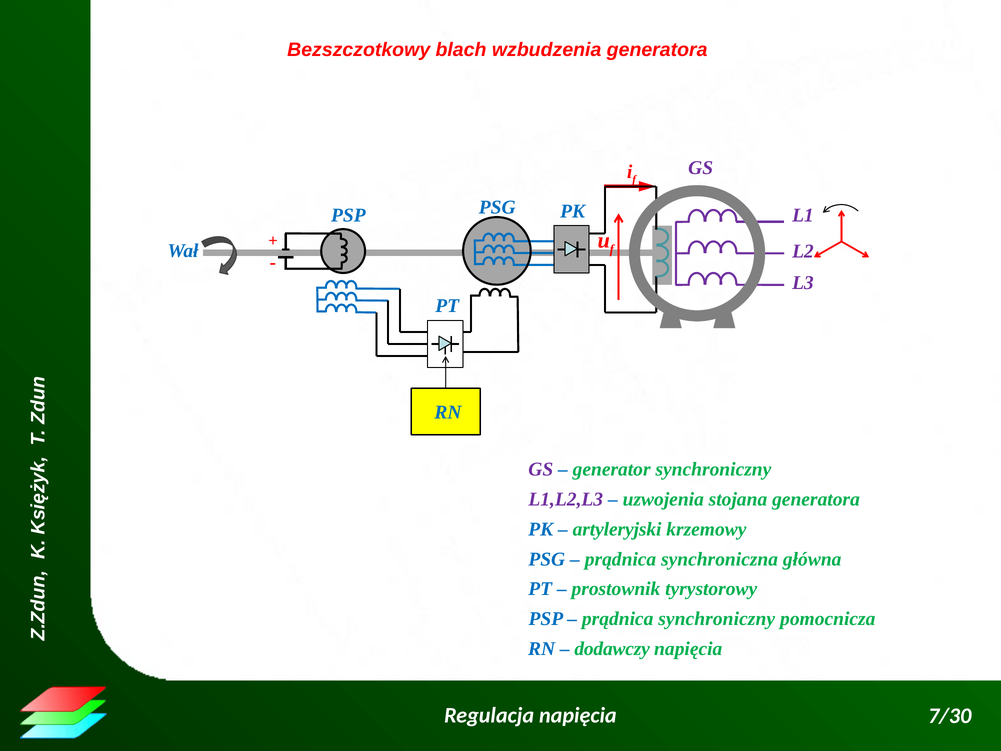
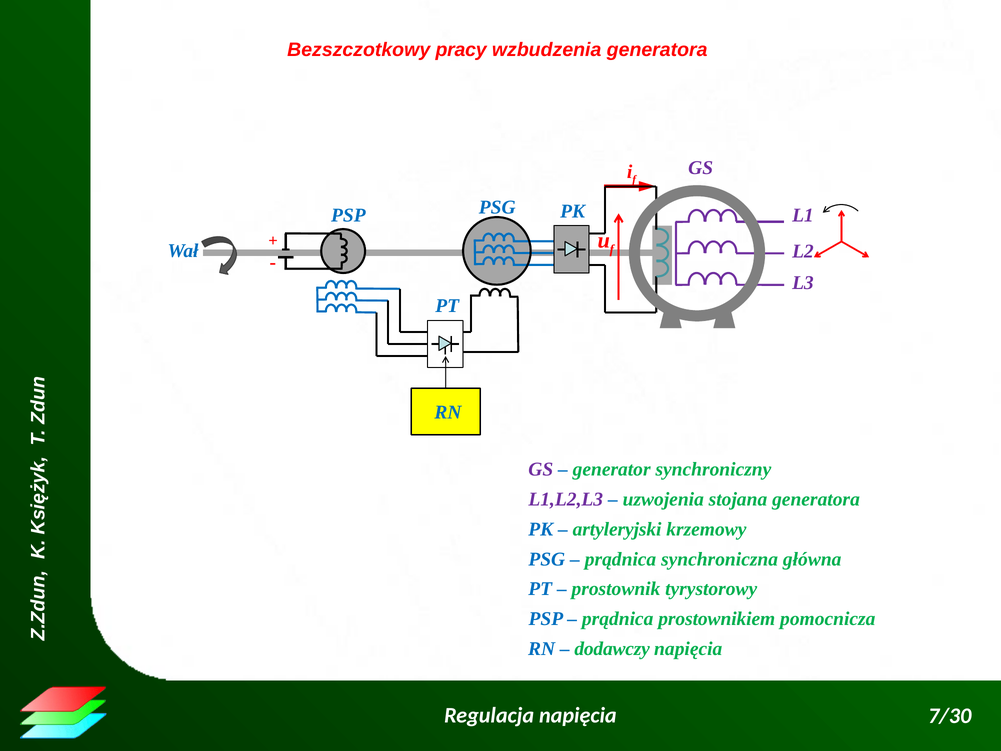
blach: blach -> pracy (461, 50)
prądnica synchroniczny: synchroniczny -> prostownikiem (717, 619)
